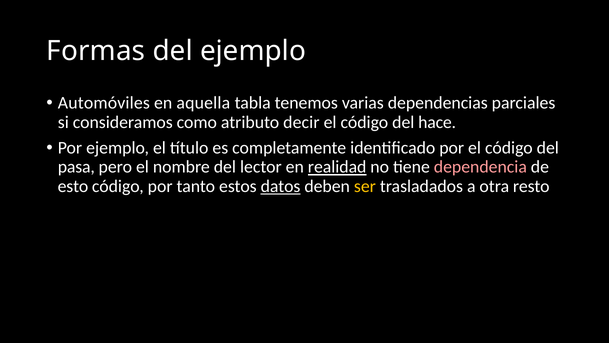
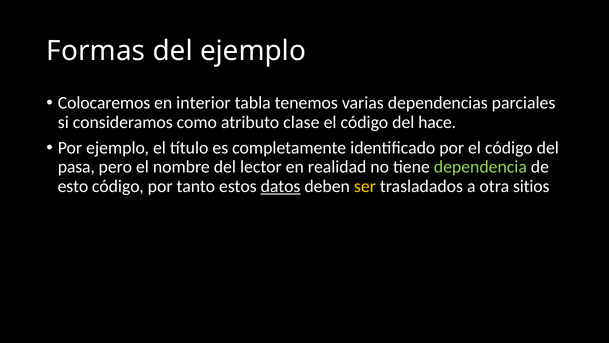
Automóviles: Automóviles -> Colocaremos (104, 103)
aquella: aquella -> interior (203, 103)
decir: decir -> clase (301, 122)
realidad underline: present -> none (337, 167)
dependencia colour: pink -> light green (480, 167)
resto: resto -> sitios (531, 186)
